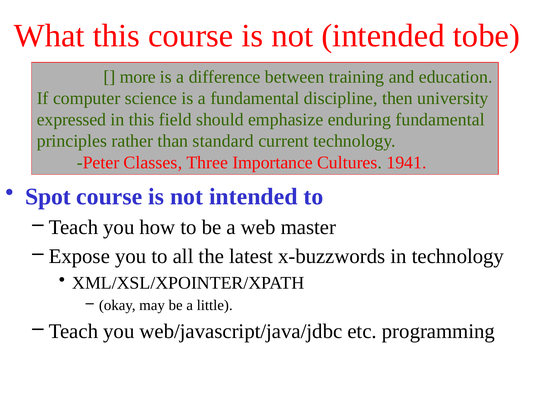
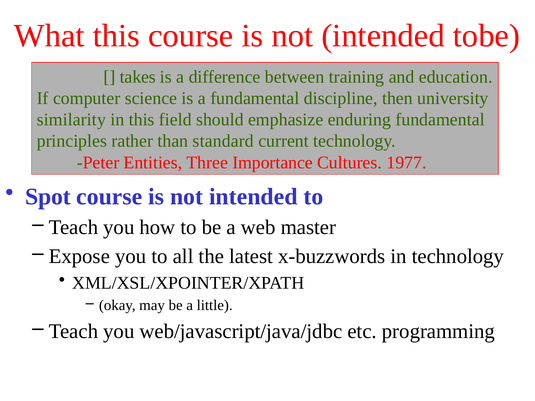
more: more -> takes (138, 77)
expressed: expressed -> similarity (71, 120)
Classes: Classes -> Entities (153, 163)
1941: 1941 -> 1977 (407, 163)
